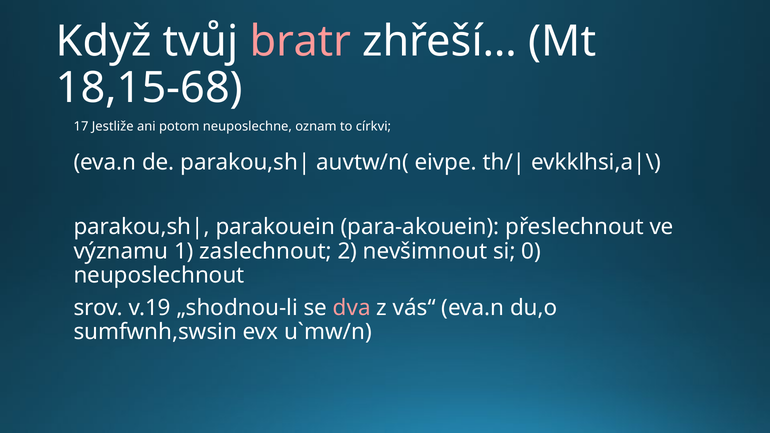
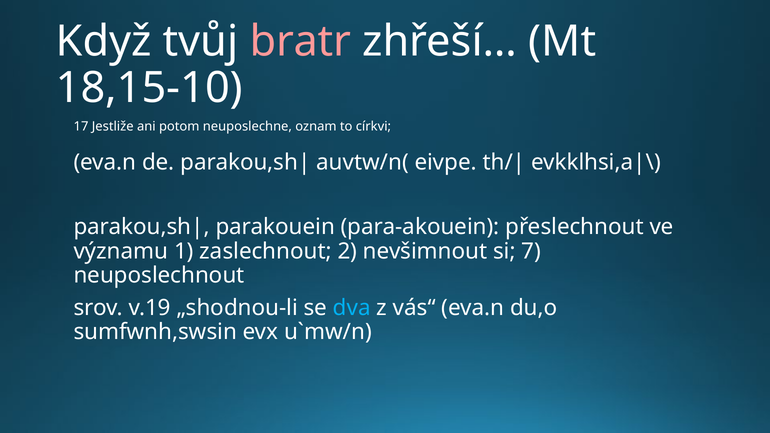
18,15-68: 18,15-68 -> 18,15-10 (149, 88)
0: 0 -> 7 (531, 251)
dva colour: pink -> light blue (352, 308)
